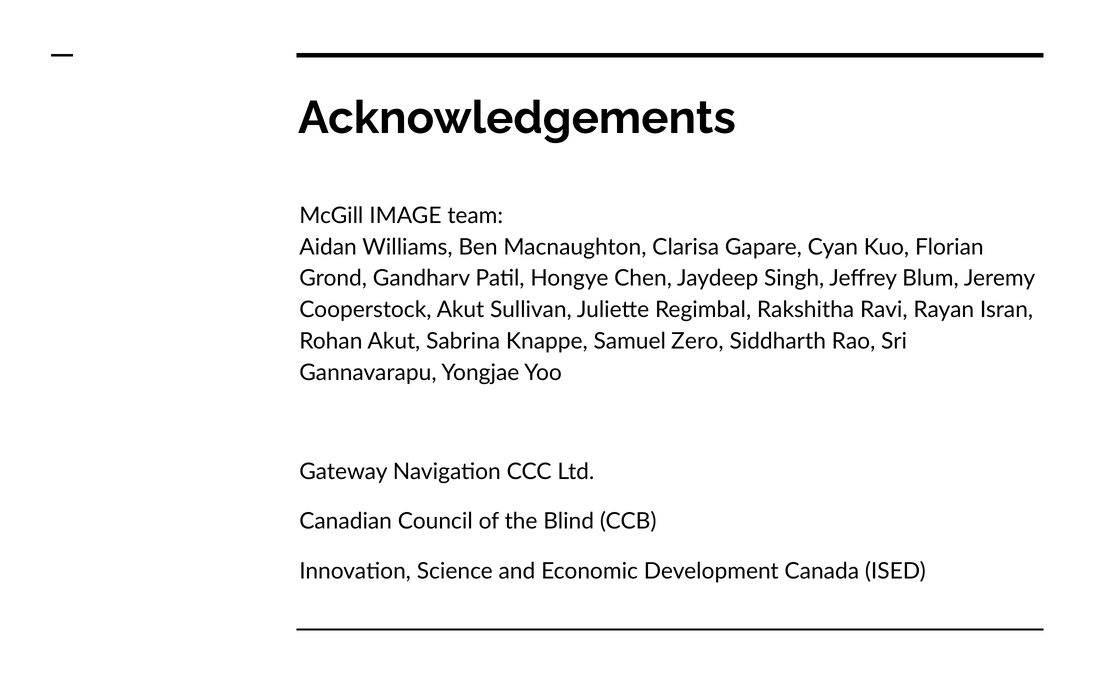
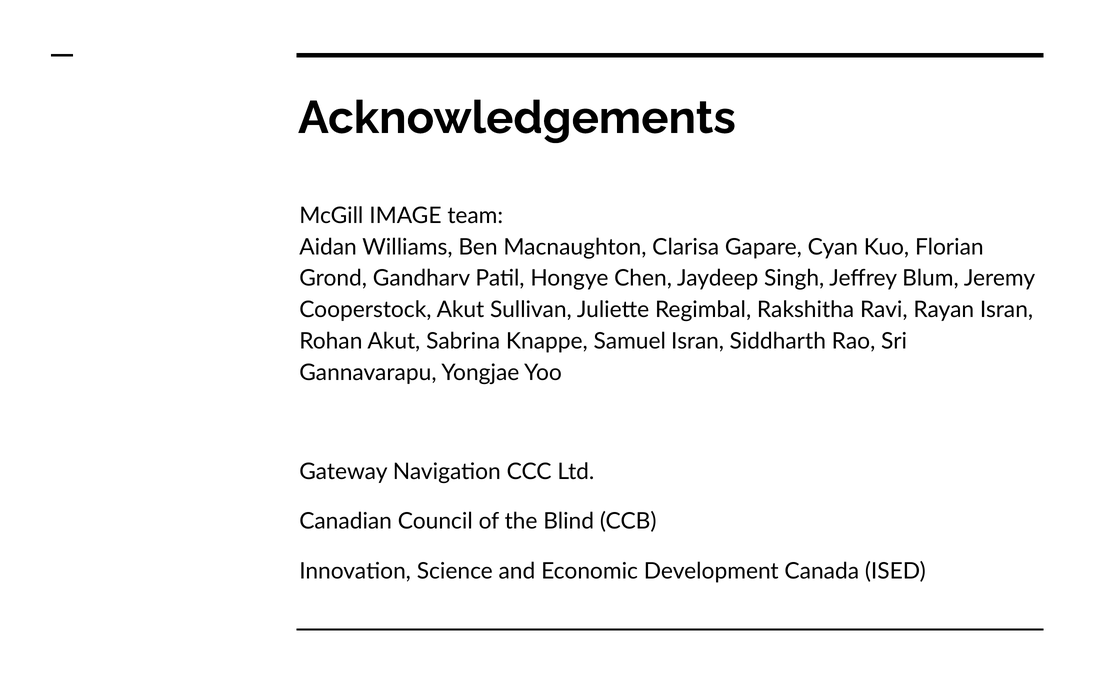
Samuel Zero: Zero -> Isran (698, 342)
